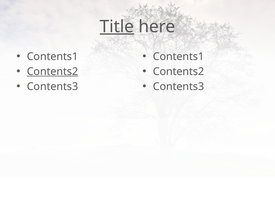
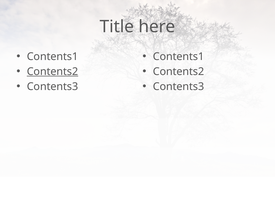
Title underline: present -> none (117, 27)
